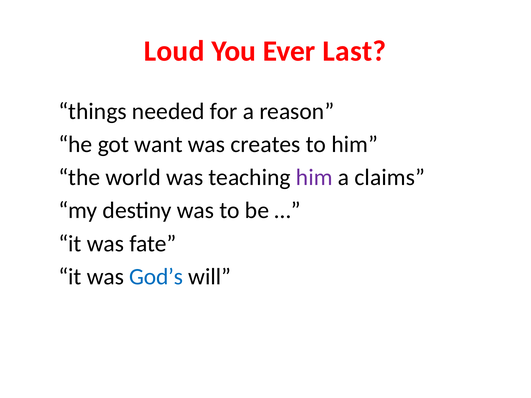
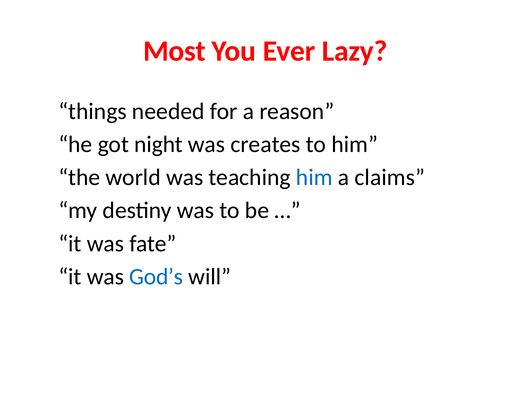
Loud: Loud -> Most (174, 51)
Last: Last -> Lazy (355, 51)
want: want -> night (159, 144)
him colour: purple -> blue (314, 178)
